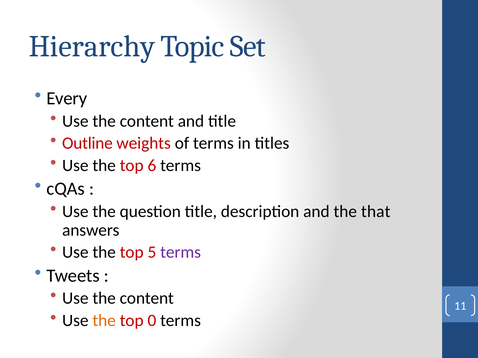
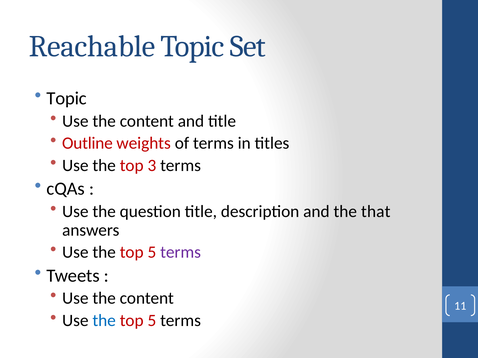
Hierarchy: Hierarchy -> Reachable (92, 46)
Every: Every -> Topic (67, 98)
6: 6 -> 3 (152, 166)
the colour: orange -> blue (104, 321)
0: 0 -> 5 (152, 321)
